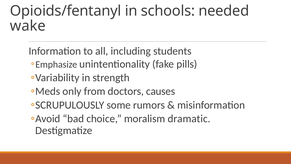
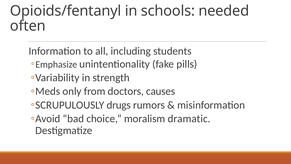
wake: wake -> often (28, 26)
some: some -> drugs (119, 105)
